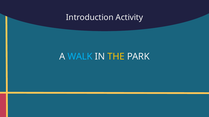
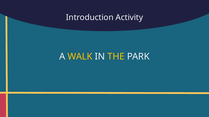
WALK colour: light blue -> yellow (80, 57)
